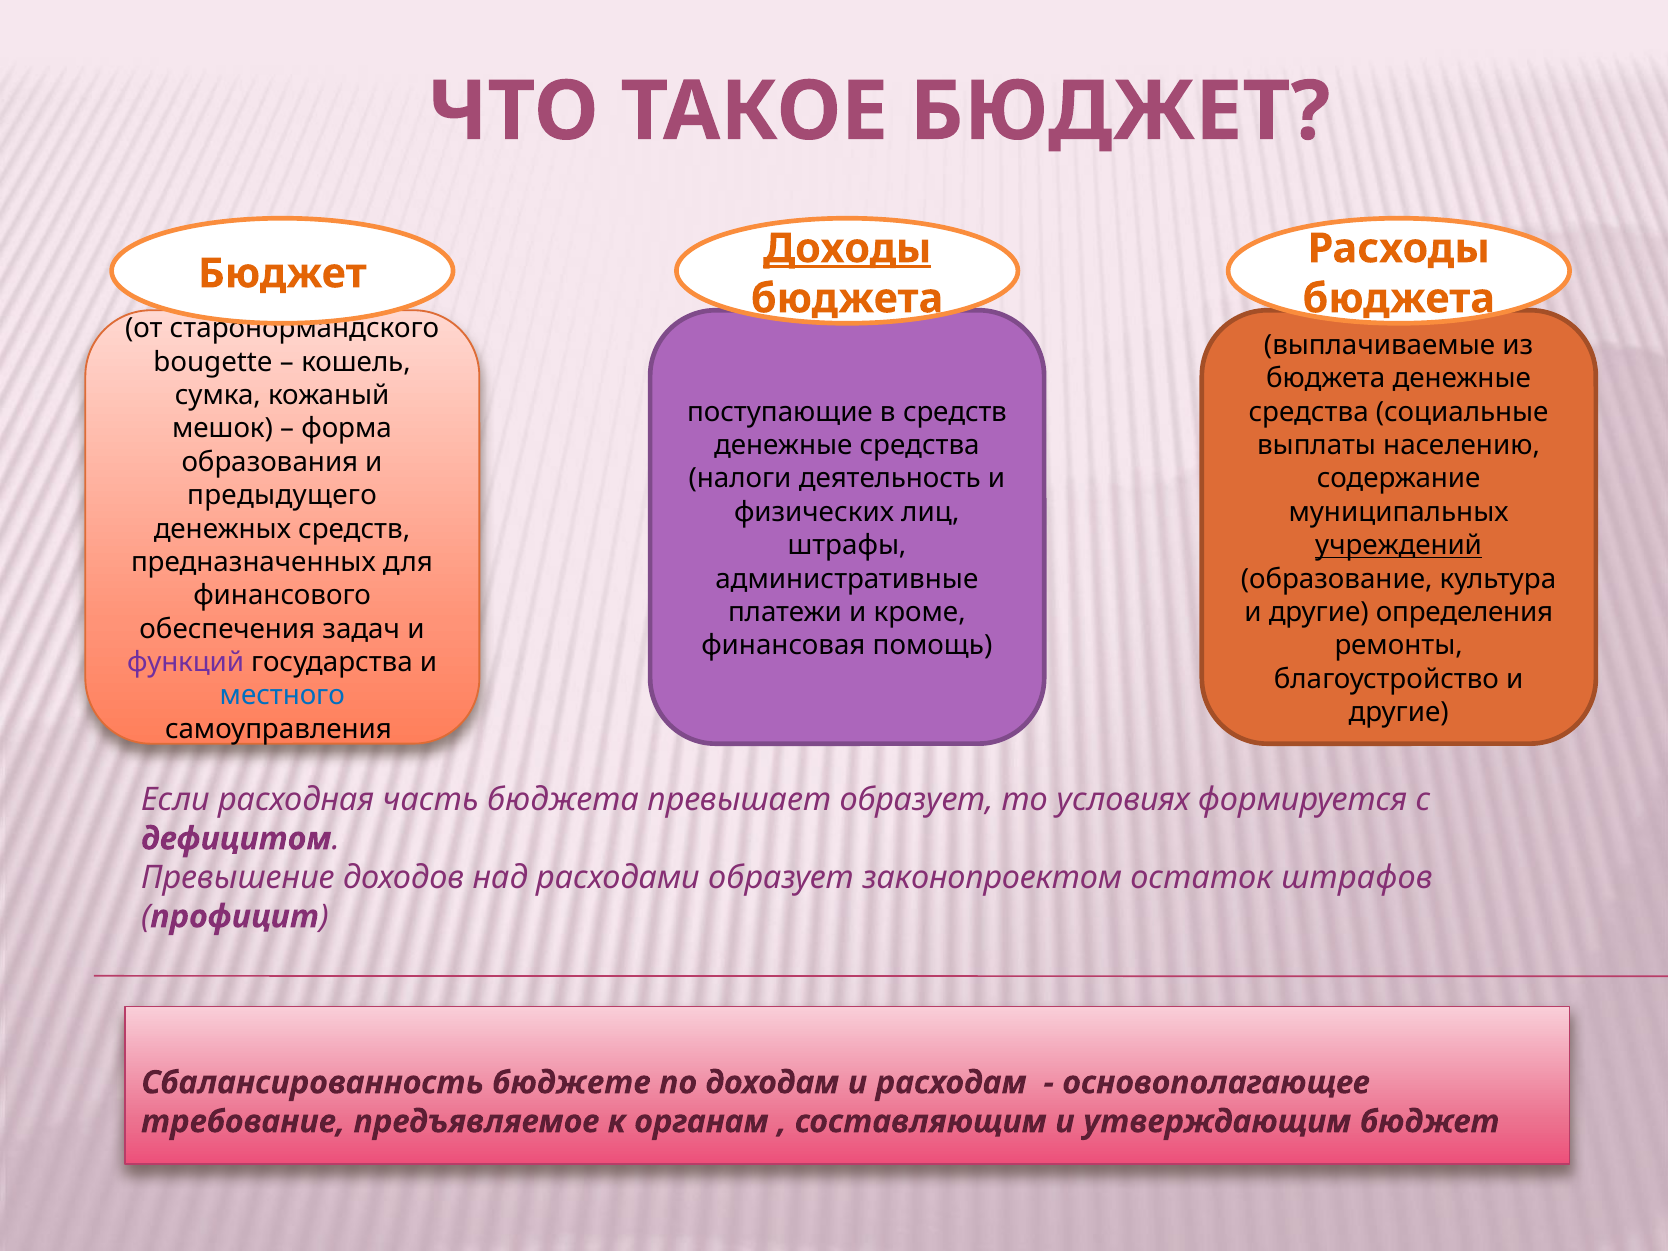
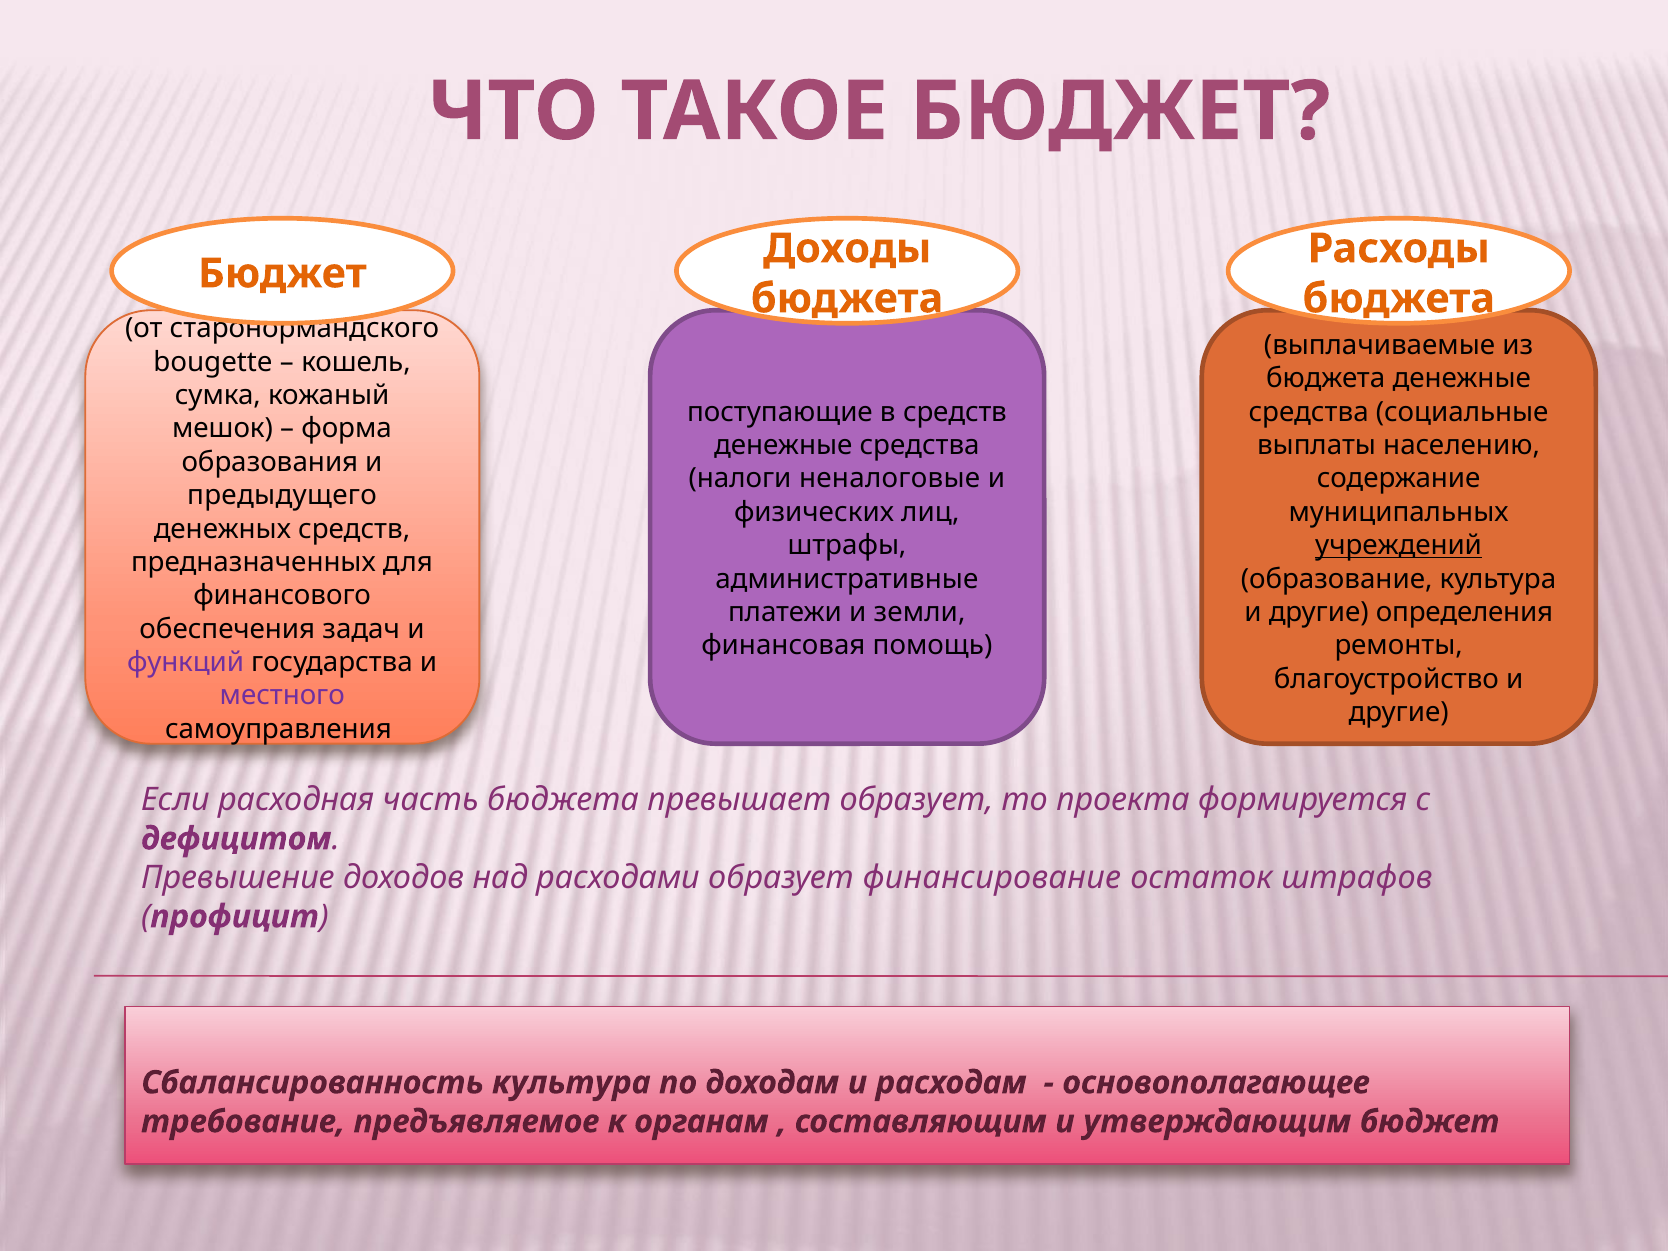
Доходы underline: present -> none (847, 249)
деятельность: деятельность -> неналоговые (890, 479)
кроме: кроме -> земли (920, 612)
местного colour: blue -> purple (282, 696)
условиях: условиях -> проекта (1123, 800)
законопроектом: законопроектом -> финансирование (992, 878)
Сбалансированность бюджете: бюджете -> культура (571, 1083)
